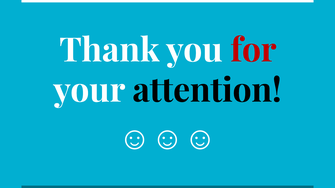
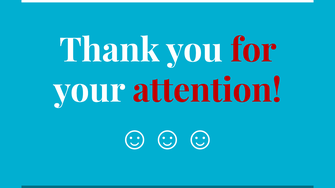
attention colour: black -> red (207, 91)
